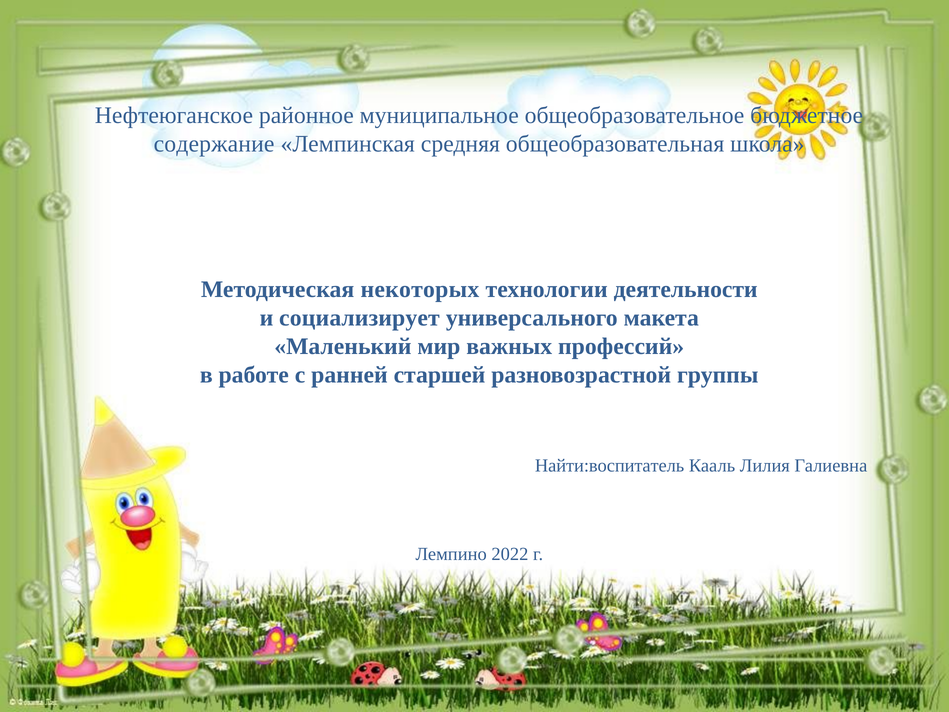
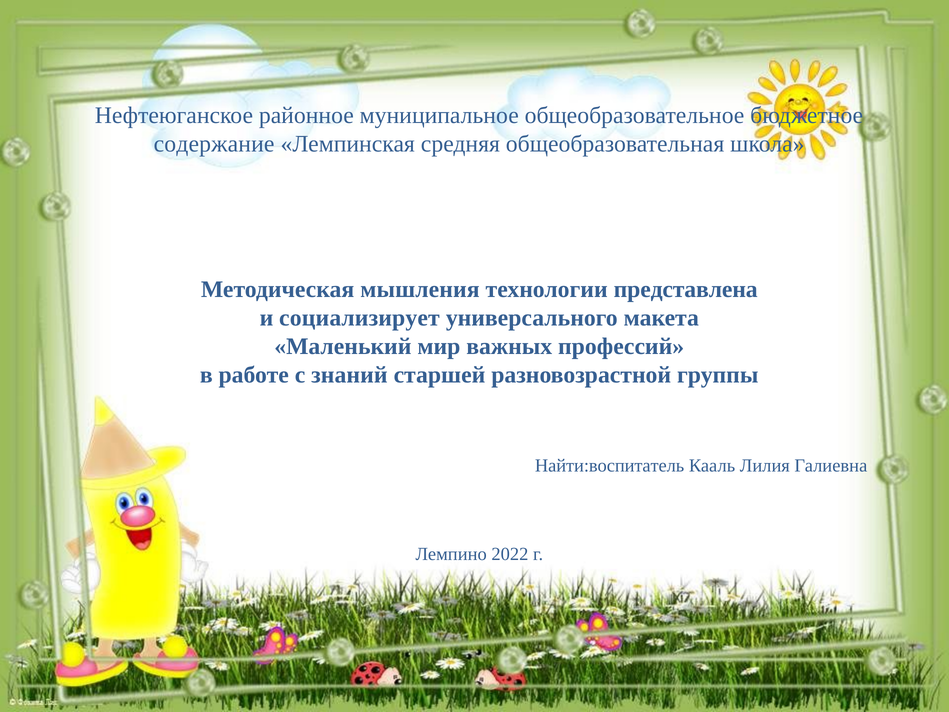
некоторых: некоторых -> мышления (420, 289)
деятельности: деятельности -> представлена (686, 289)
ранней: ранней -> знаний (349, 375)
